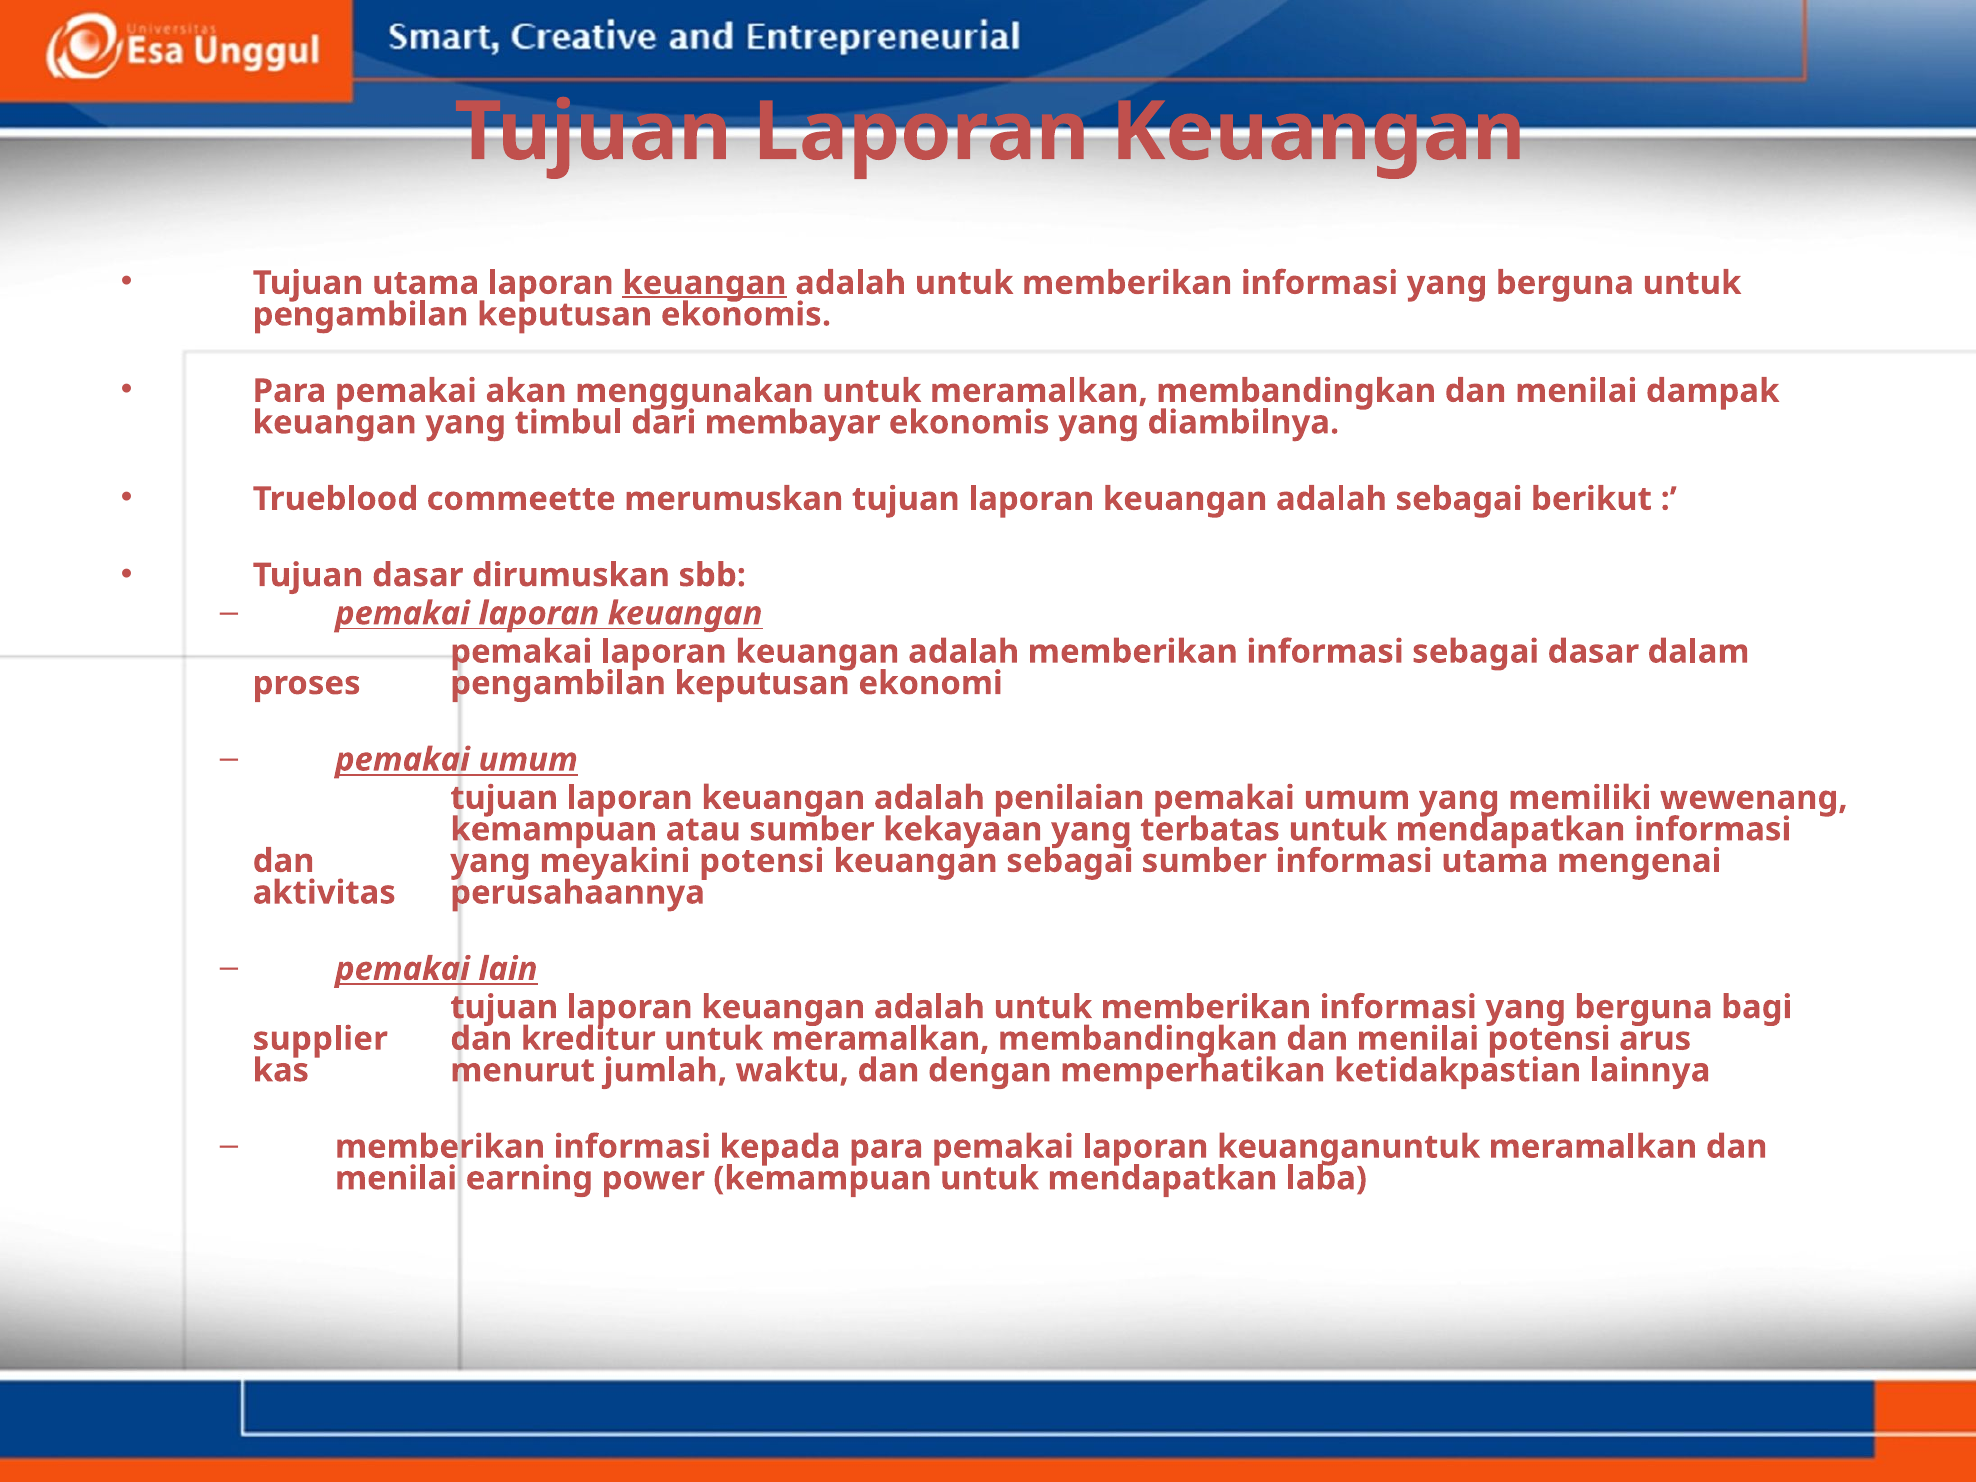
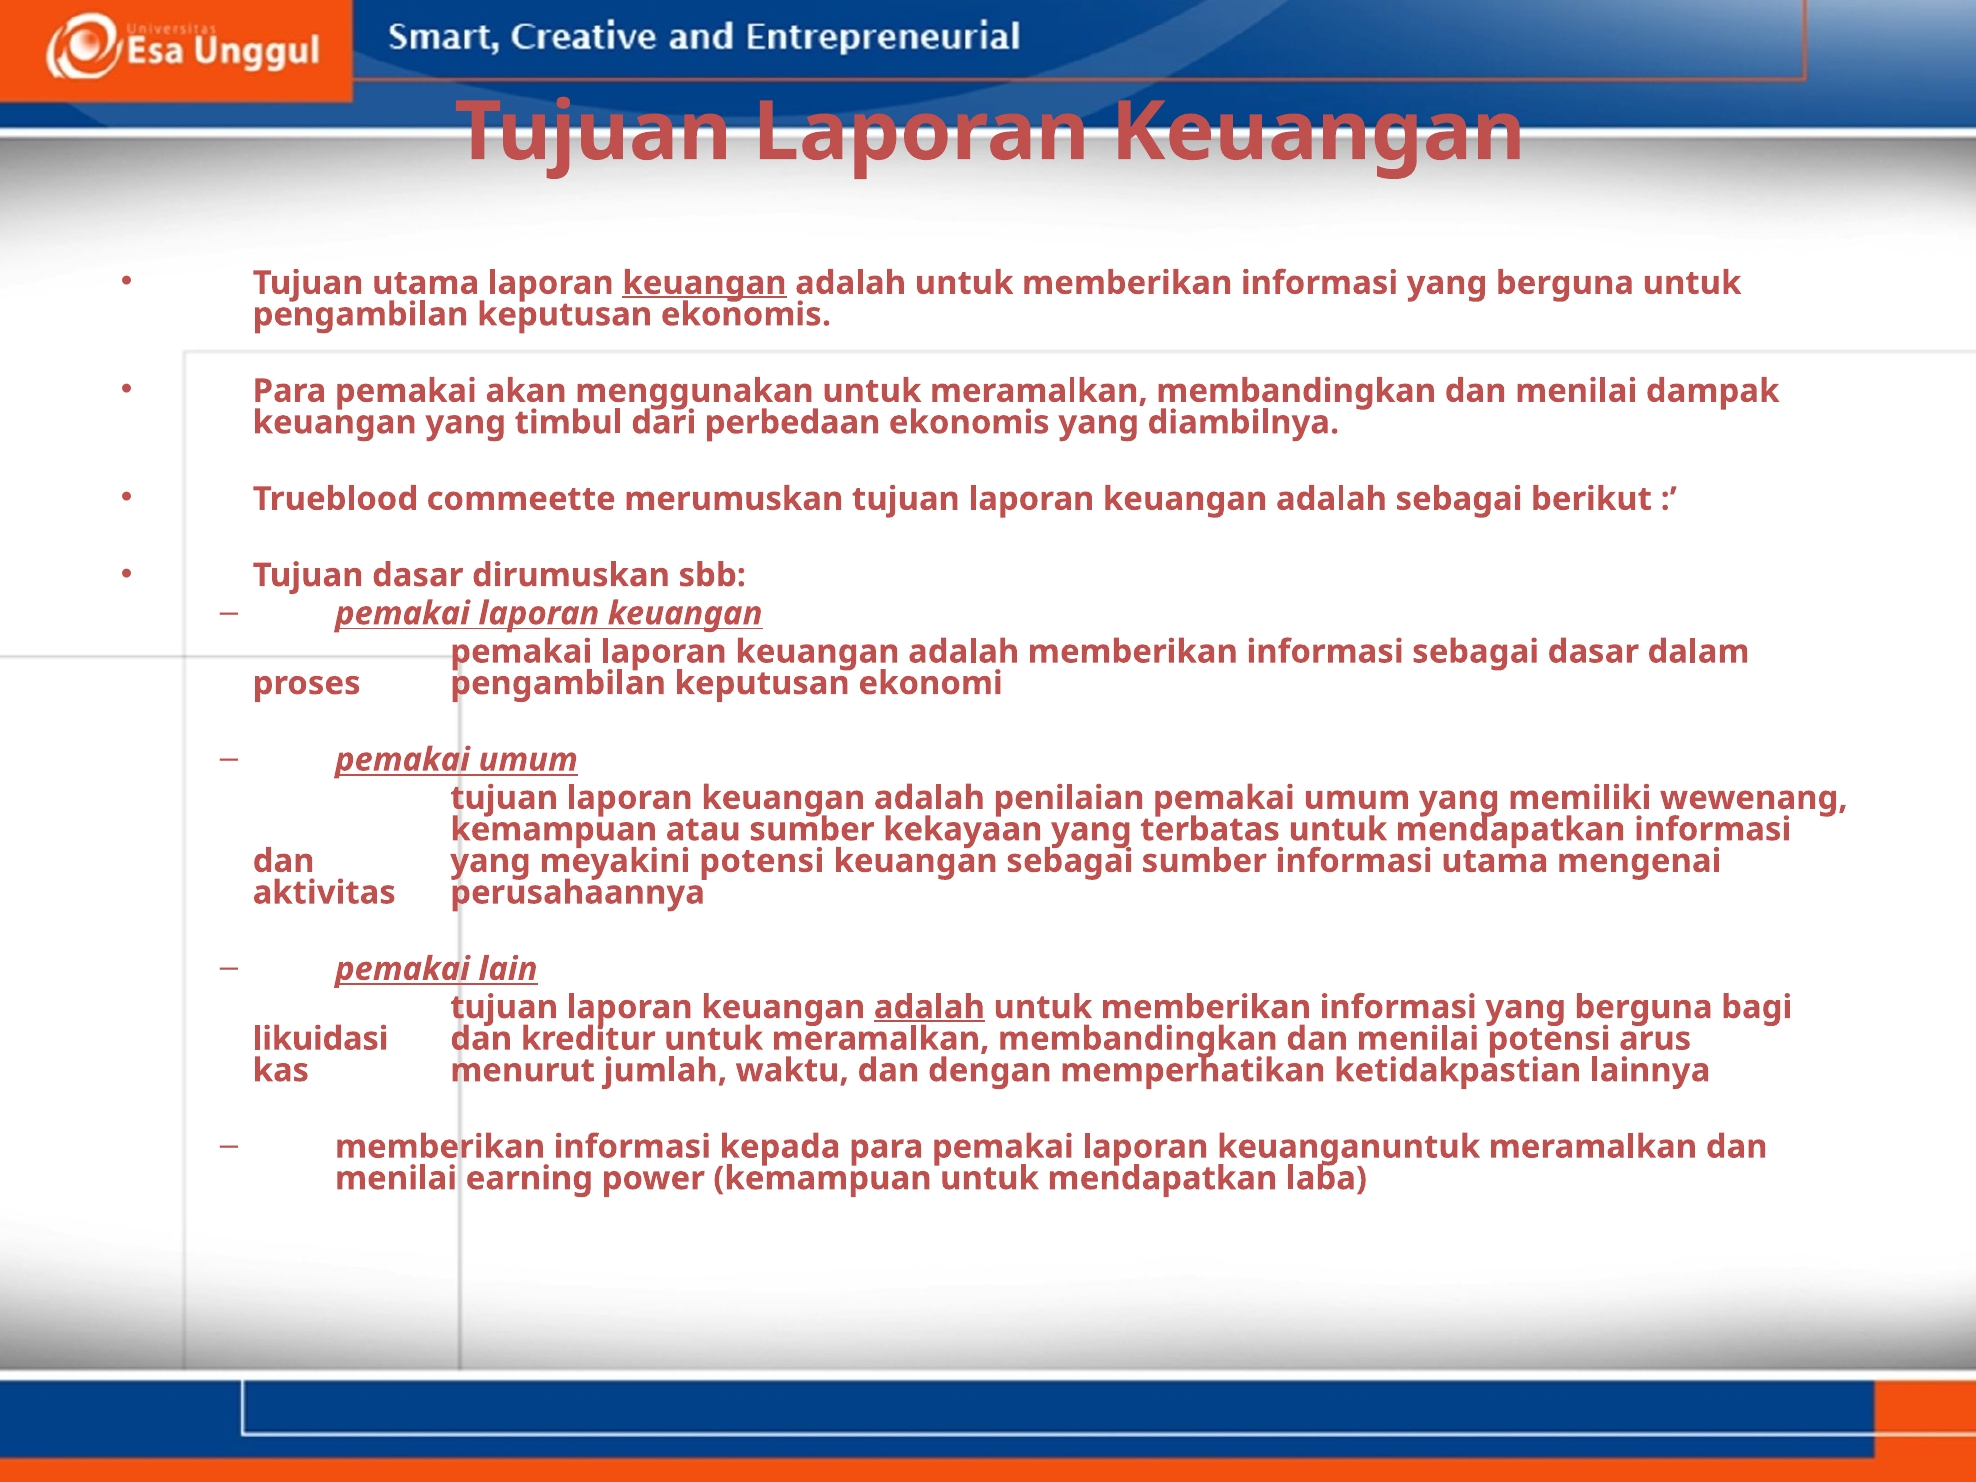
membayar: membayar -> perbedaan (793, 423)
adalah underline: none -> present (929, 1007)
supplier: supplier -> likuidasi (321, 1039)
